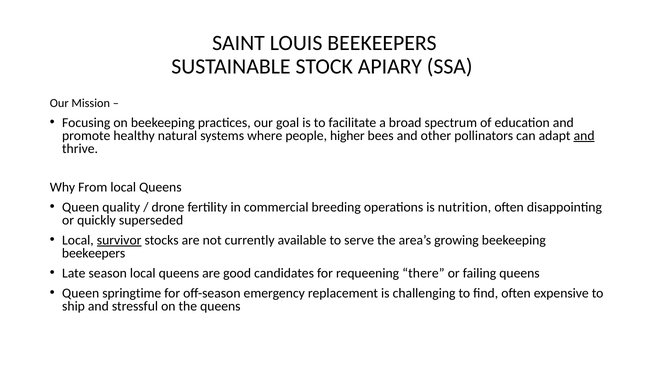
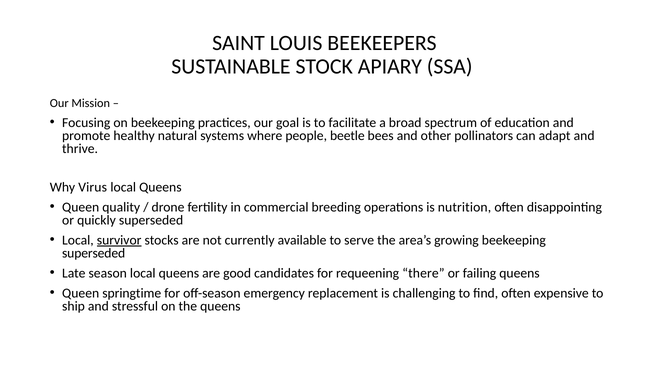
higher: higher -> beetle (347, 136)
and underline: present -> none (584, 136)
From: From -> Virus (93, 187)
beekeepers: beekeepers -> superseded (94, 253)
